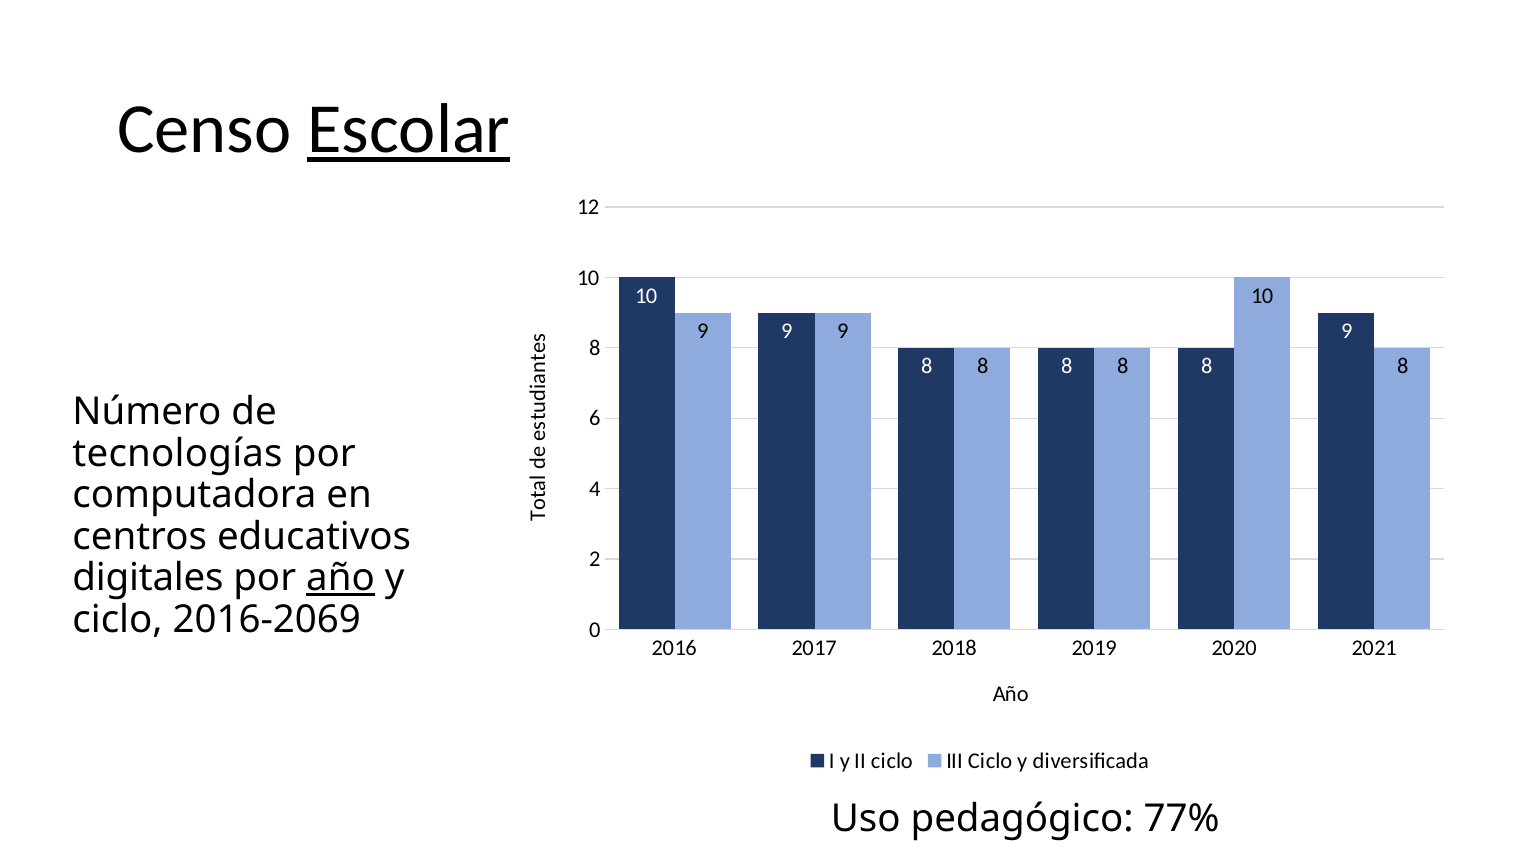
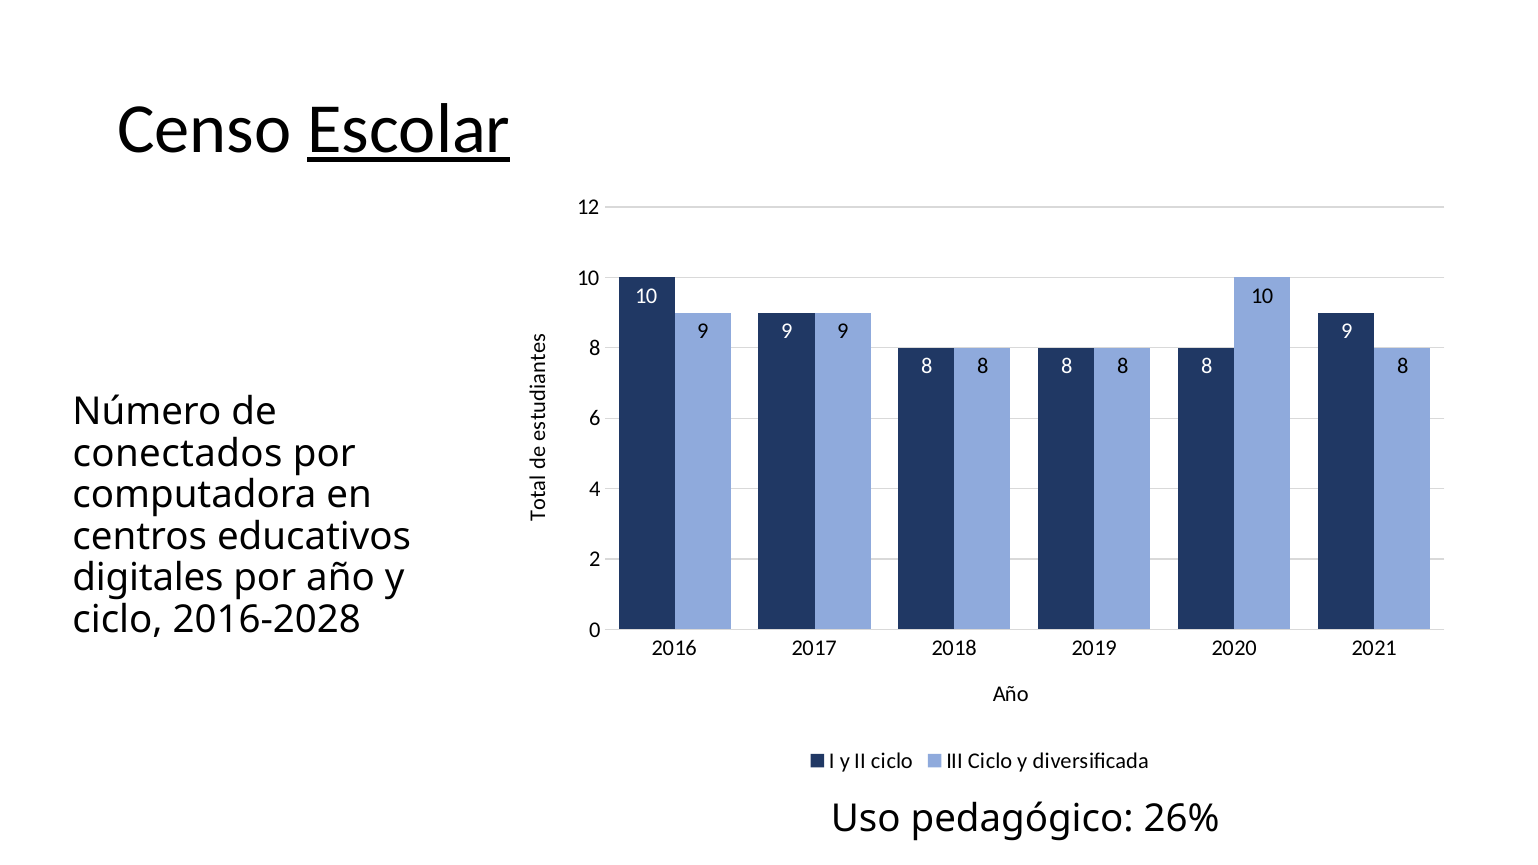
tecnologías: tecnologías -> conectados (177, 454)
año underline: present -> none (341, 578)
2016-2069: 2016-2069 -> 2016-2028 (267, 620)
77%: 77% -> 26% (1182, 819)
